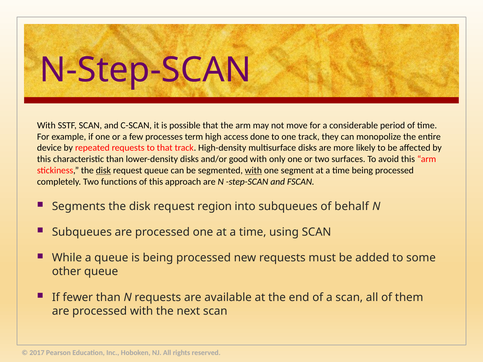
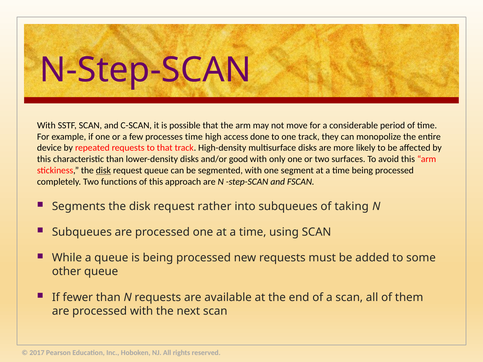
processes term: term -> time (194, 137)
with underline: present -> none (253, 171)
region: region -> rather (215, 207)
behalf: behalf -> taking (352, 207)
